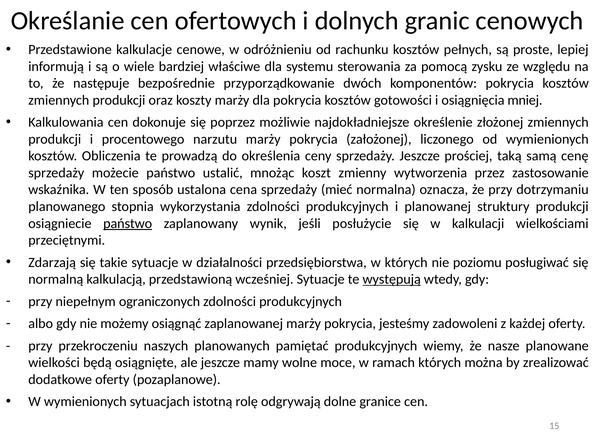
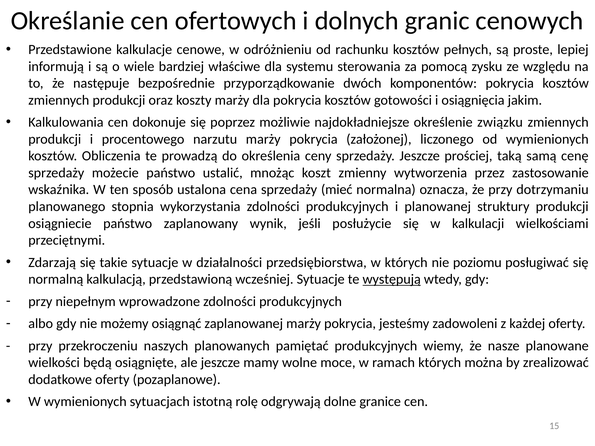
mniej: mniej -> jakim (525, 100)
złożonej: złożonej -> związku (500, 122)
państwo underline: present -> none (128, 224)
ograniczonych: ograniczonych -> wprowadzone (159, 302)
